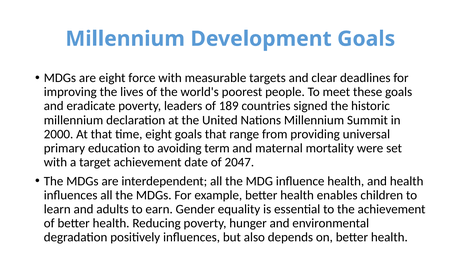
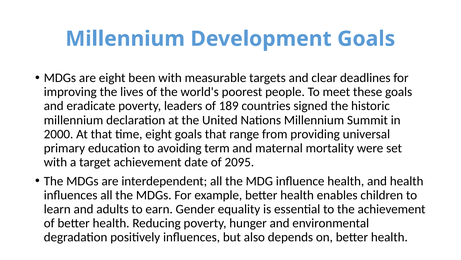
force: force -> been (142, 78)
2047: 2047 -> 2095 (239, 162)
